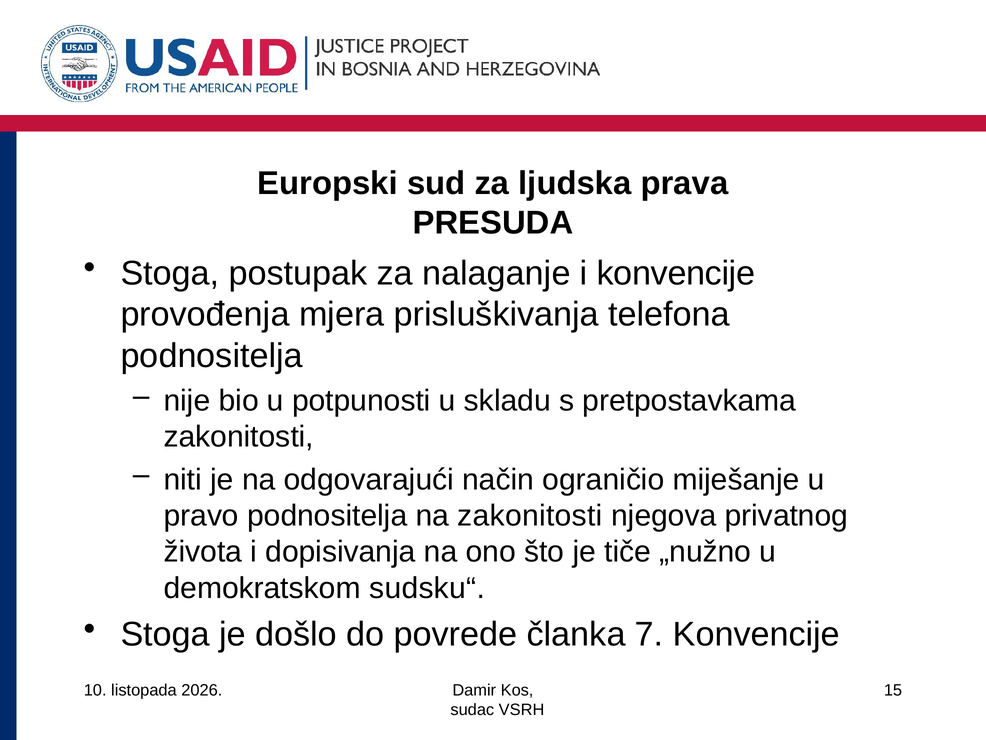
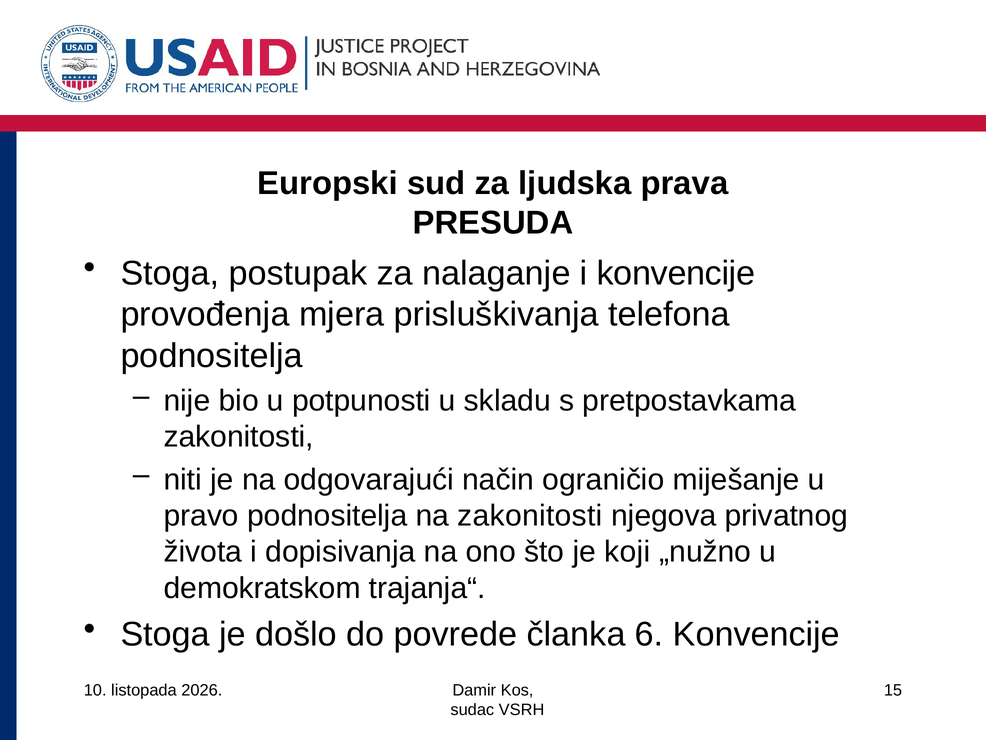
tiče: tiče -> koji (627, 552)
sudsku“: sudsku“ -> trajanja“ (427, 588)
7: 7 -> 6 (649, 634)
